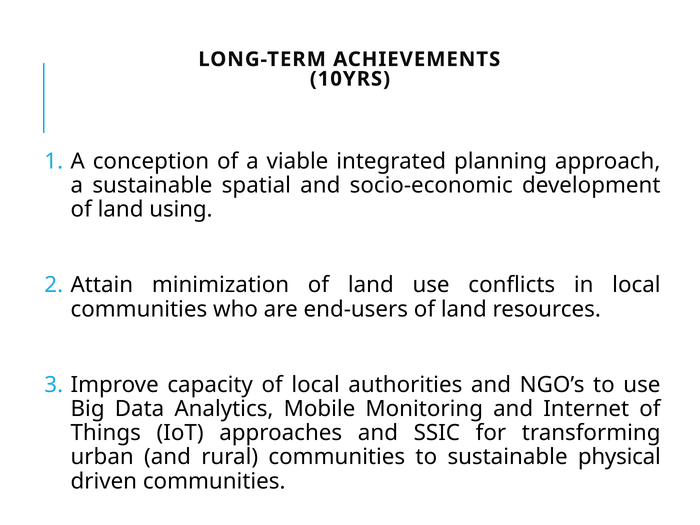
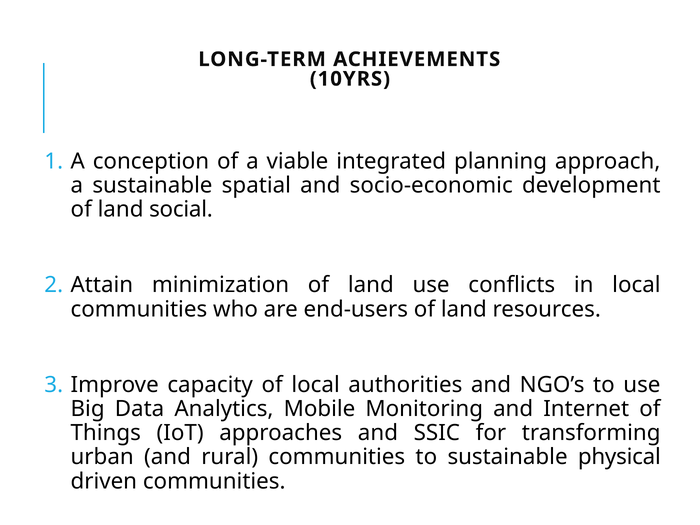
using: using -> social (181, 210)
